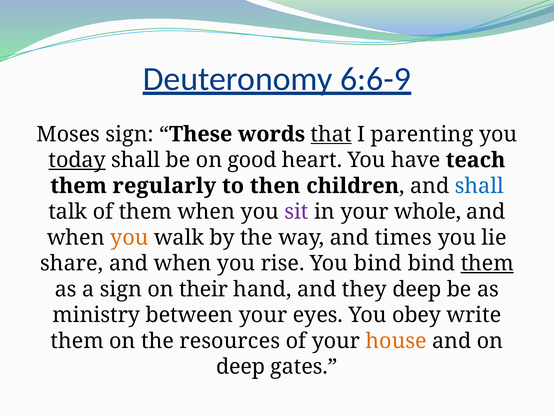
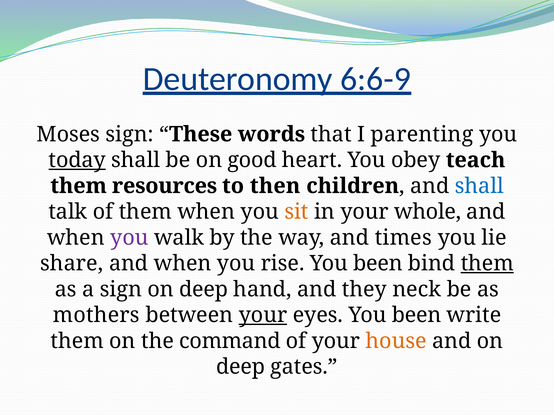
that underline: present -> none (331, 134)
have: have -> obey (416, 160)
regularly: regularly -> resources (165, 186)
sit colour: purple -> orange (296, 212)
you colour: orange -> purple (129, 238)
rise You bind: bind -> been (378, 264)
sign on their: their -> deep (204, 290)
they deep: deep -> neck (417, 290)
ministry: ministry -> mothers (96, 315)
your underline: none -> present (263, 315)
eyes You obey: obey -> been (417, 315)
resources: resources -> command (230, 341)
